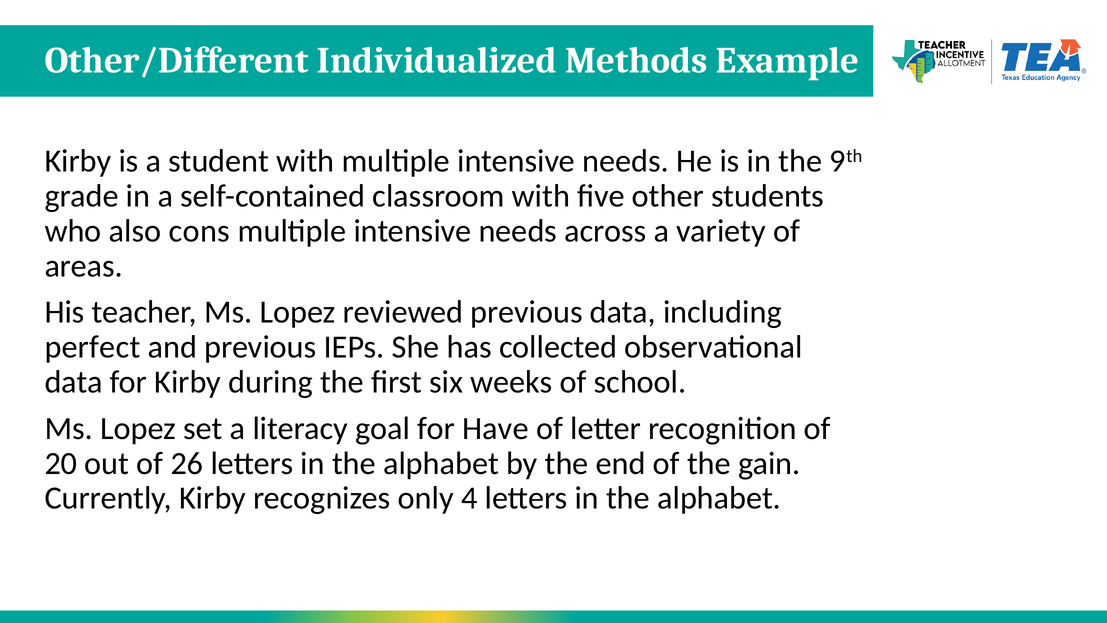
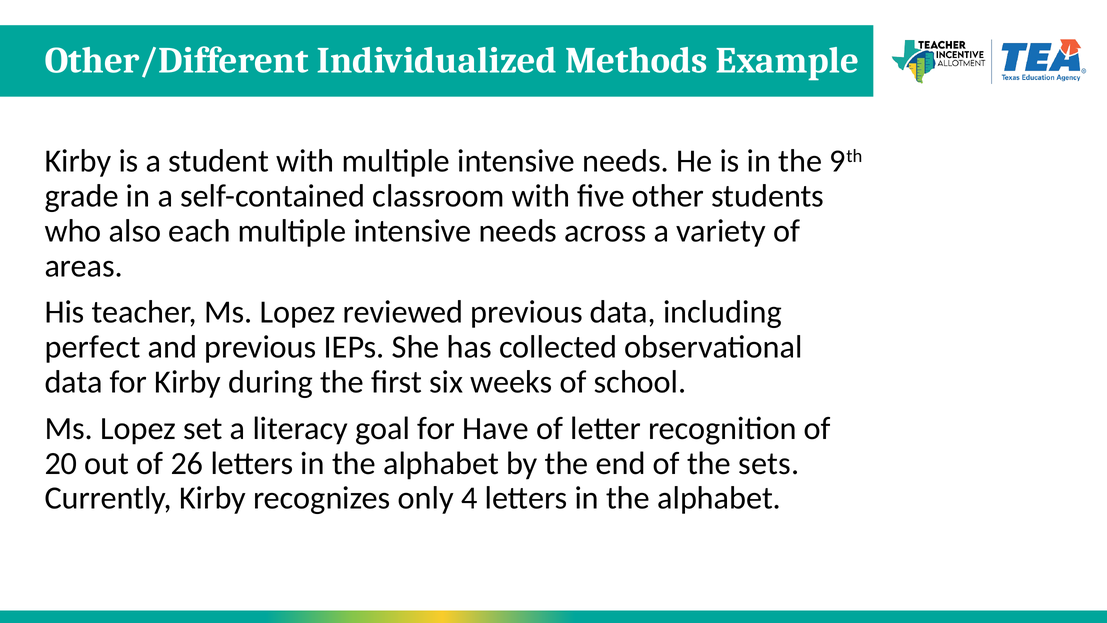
cons: cons -> each (200, 231)
gain: gain -> sets (769, 463)
